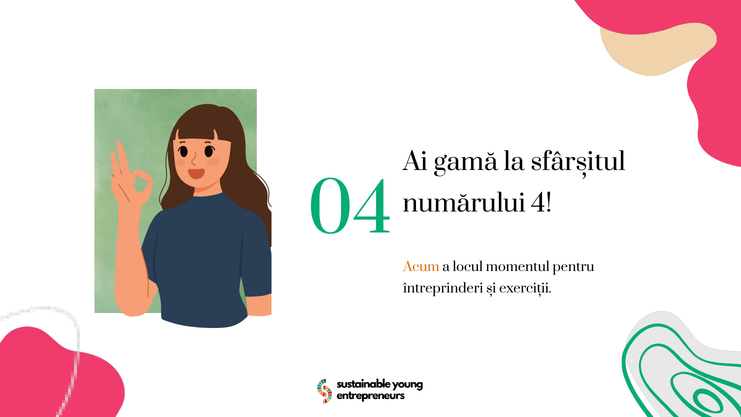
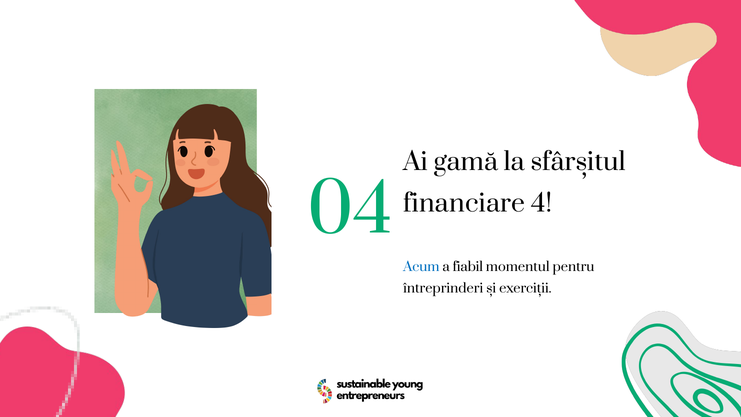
numărului: numărului -> financiare (464, 204)
Acum colour: orange -> blue (421, 267)
locul: locul -> fiabil (468, 267)
